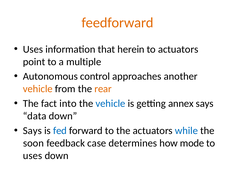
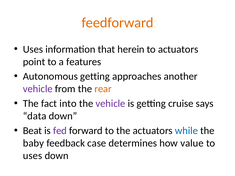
multiple: multiple -> features (84, 62)
Autonomous control: control -> getting (95, 76)
vehicle colour: orange -> purple (38, 89)
vehicle colour: blue -> purple (110, 104)
annex: annex -> cruise (181, 104)
Says: Says -> Beat (32, 131)
fed colour: blue -> purple (60, 131)
soon: soon -> baby (33, 143)
mode: mode -> value (192, 143)
